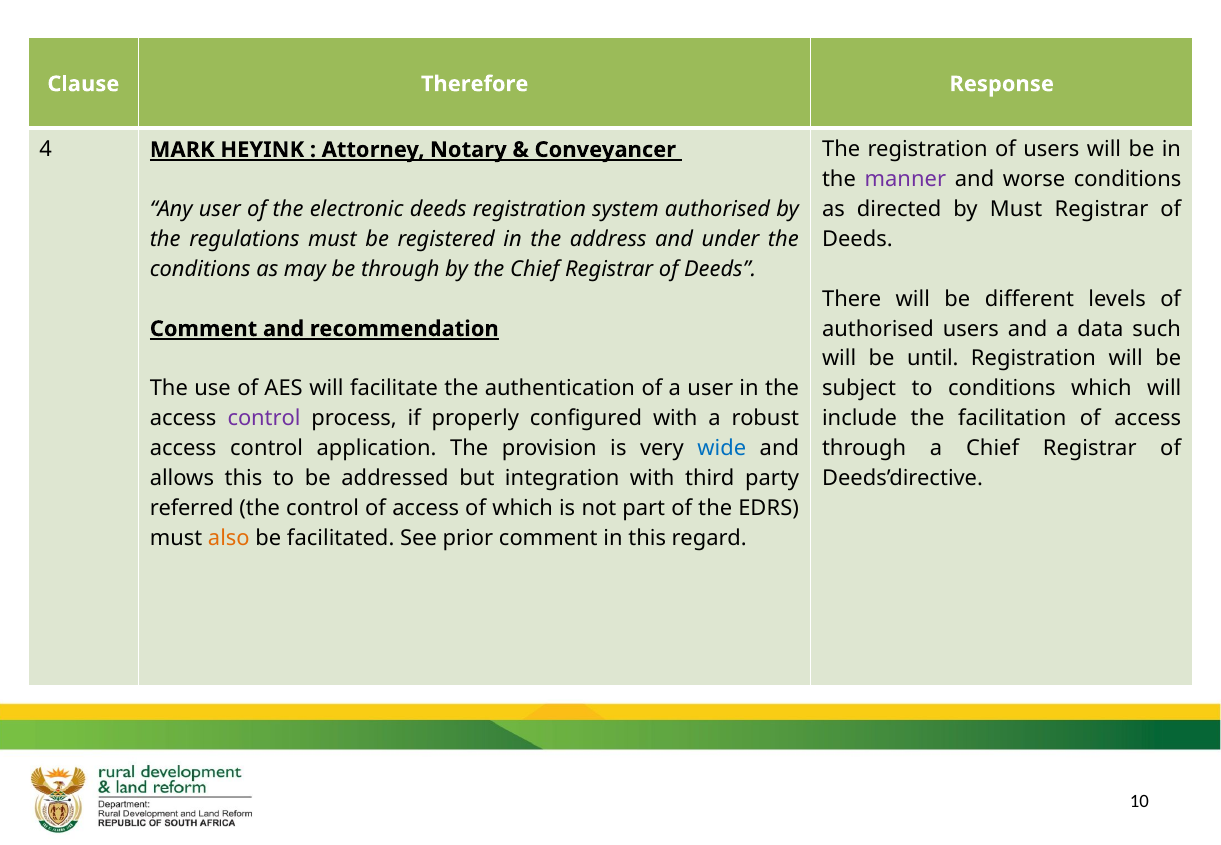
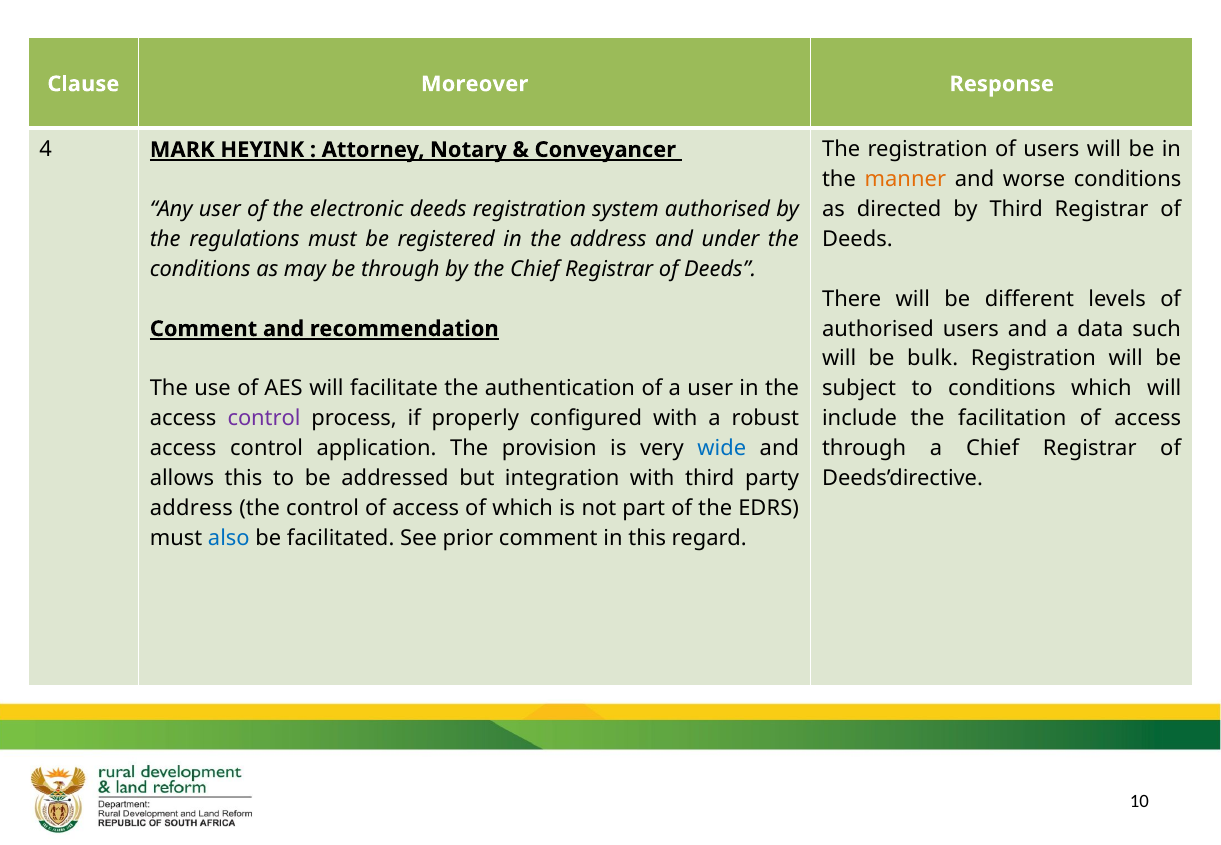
Therefore: Therefore -> Moreover (475, 84)
manner colour: purple -> orange (905, 180)
by Must: Must -> Third (1016, 210)
until: until -> bulk (933, 359)
referred: referred -> address (191, 508)
also colour: orange -> blue (229, 538)
